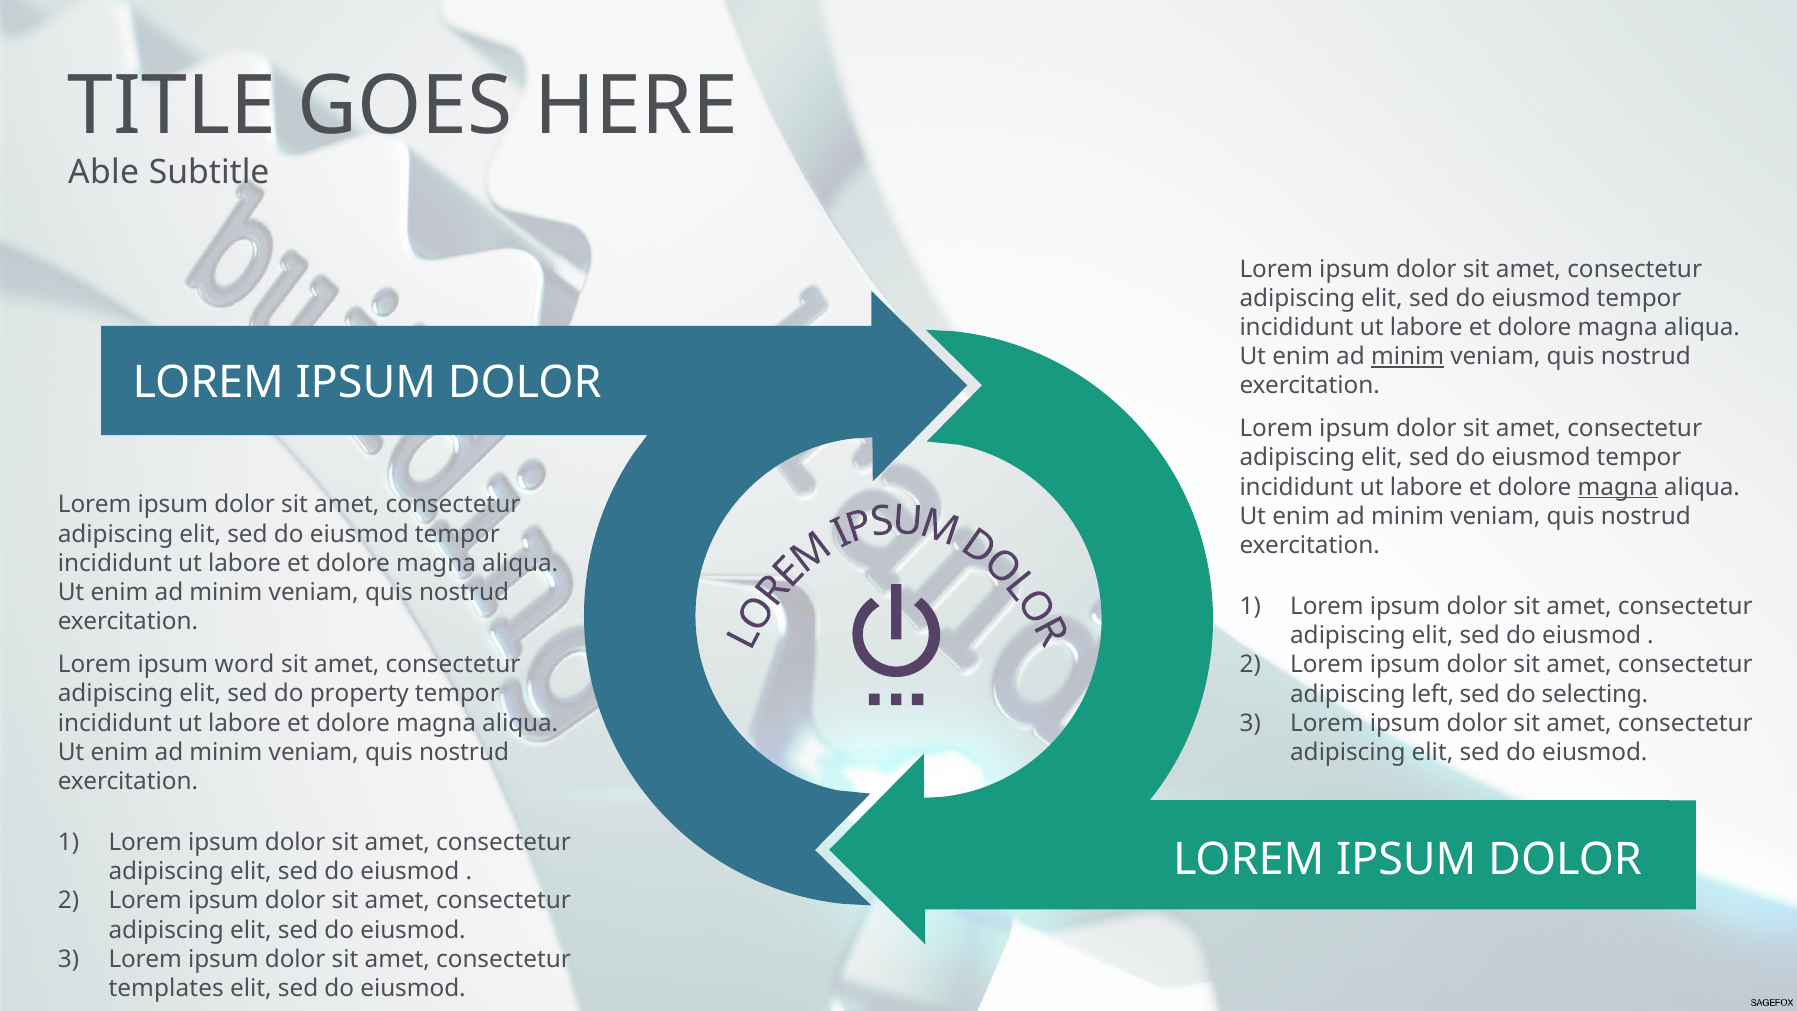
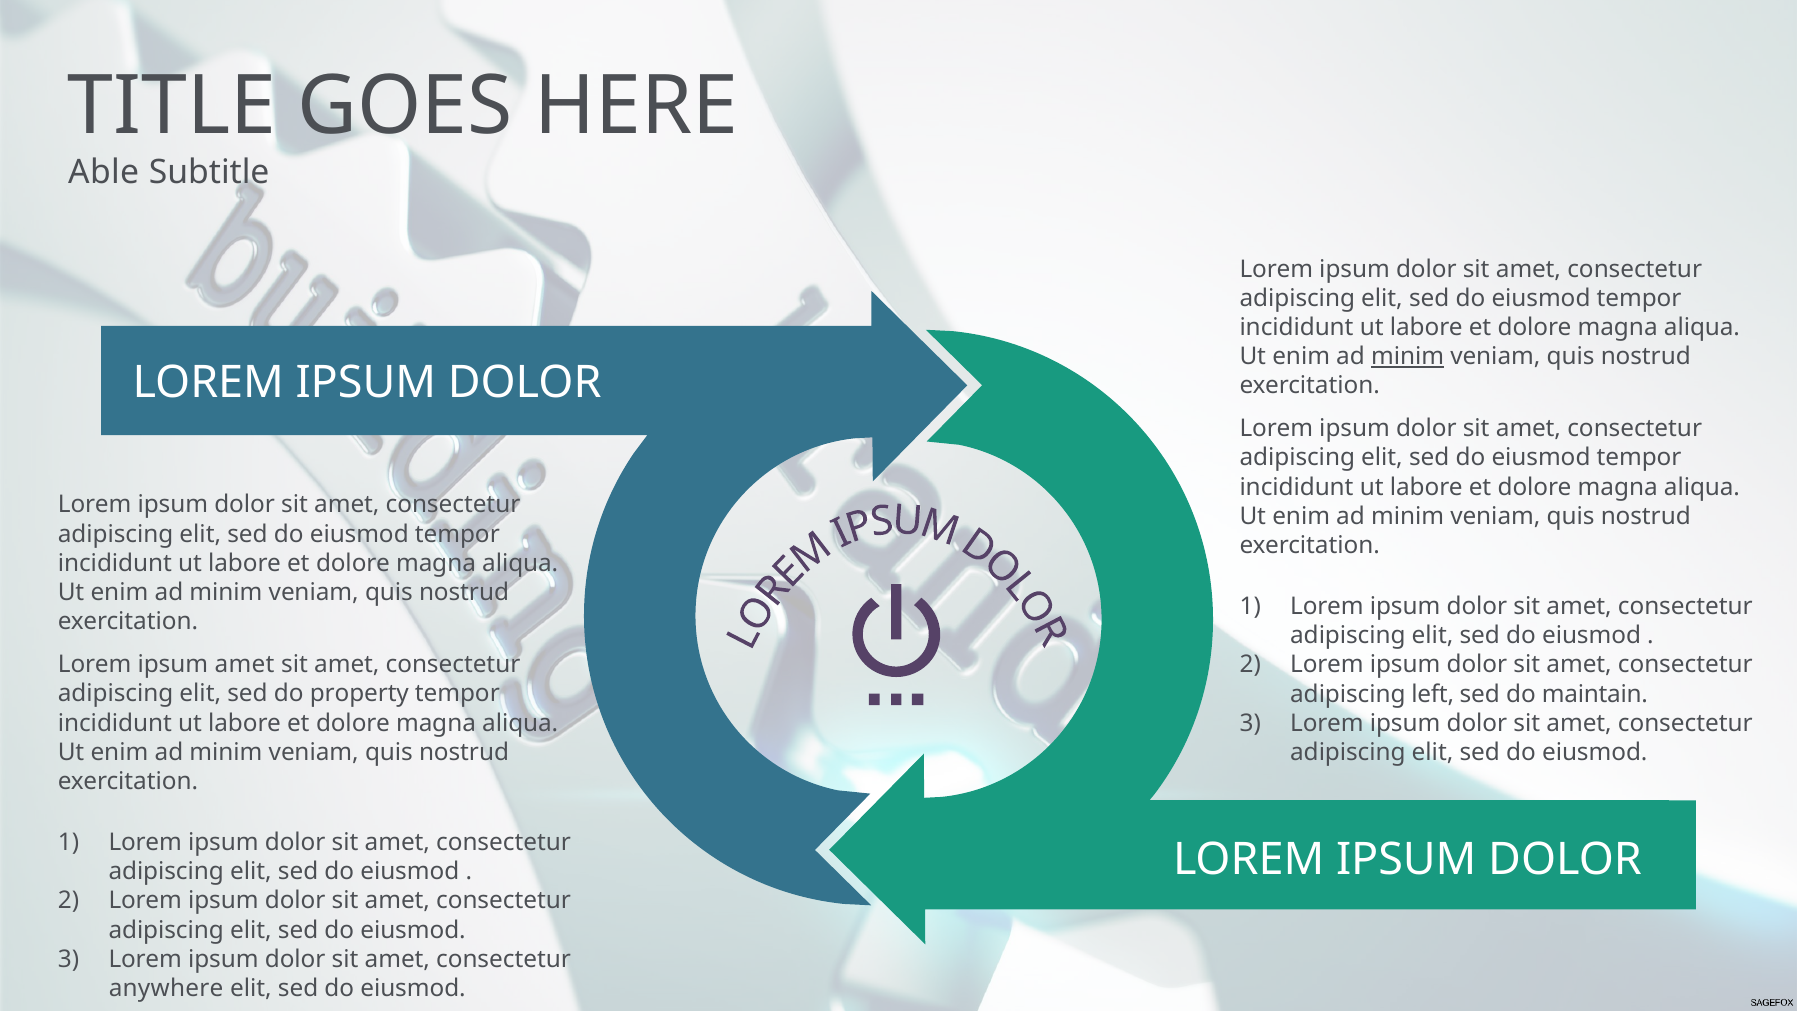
magna underline: present -> none (1618, 487)
ipsum word: word -> amet (245, 664)
selecting: selecting -> maintain (1595, 694)
templates: templates -> anywhere (166, 988)
